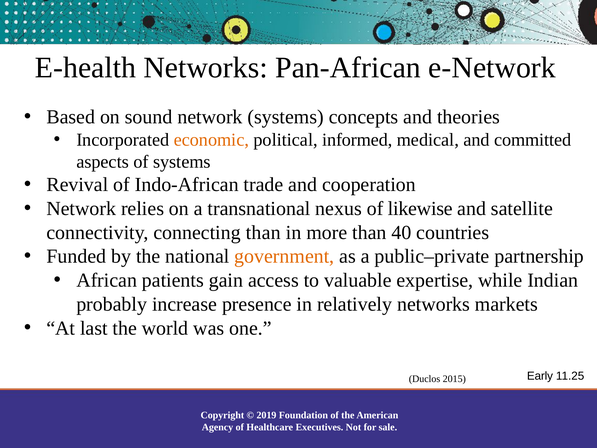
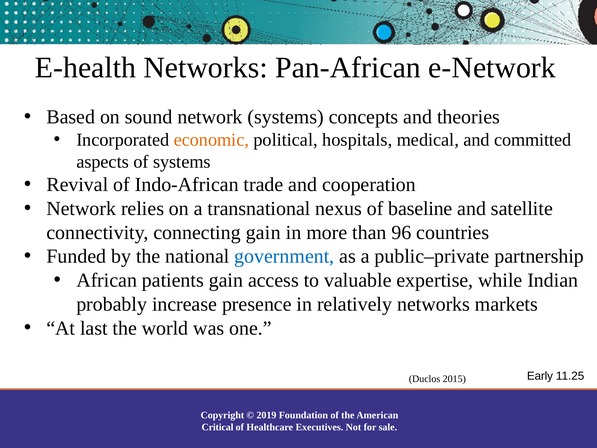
informed: informed -> hospitals (357, 140)
likewise: likewise -> baseline (420, 209)
connecting than: than -> gain (263, 232)
40: 40 -> 96 (401, 232)
government colour: orange -> blue (284, 256)
Agency: Agency -> Critical (218, 427)
